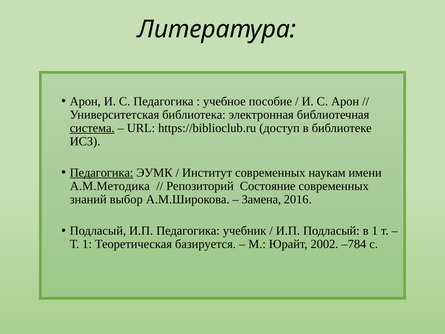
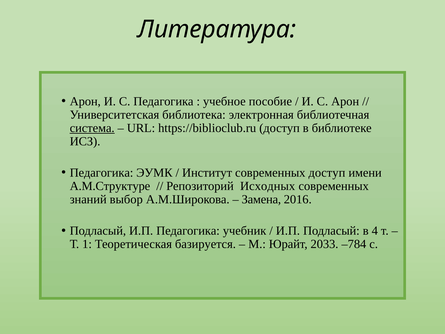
Педагогика underline: present -> none (102, 173)
современных наукам: наукам -> доступ (327, 173)
А.М.Методика: А.М.Методика -> А.М.Структуре (110, 186)
Состояние: Состояние -> Исходных (268, 186)
в 1: 1 -> 4 (375, 231)
2002: 2002 -> 2033 (324, 244)
